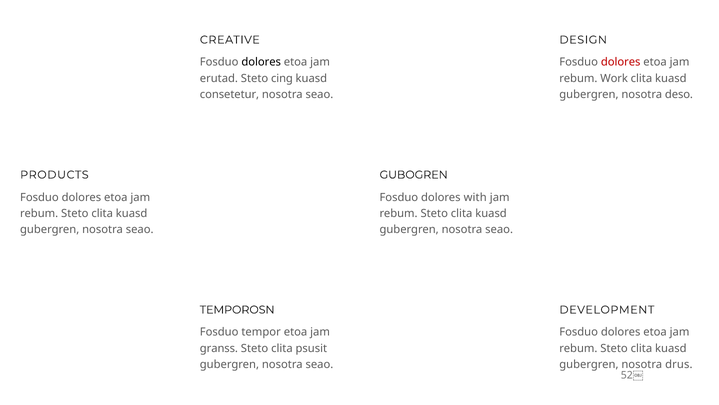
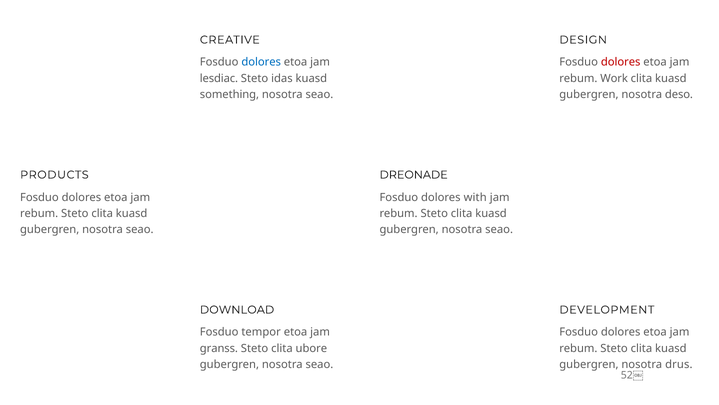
dolores colour: black -> blue (261, 62)
erutad: erutad -> lesdiac (219, 78)
cing: cing -> idas (282, 78)
consetetur: consetetur -> something (229, 95)
GUBOGREN: GUBOGREN -> DREONADE (414, 175)
TEMPOROSN: TEMPOROSN -> DOWNLOAD (237, 309)
psusit: psusit -> ubore (311, 348)
